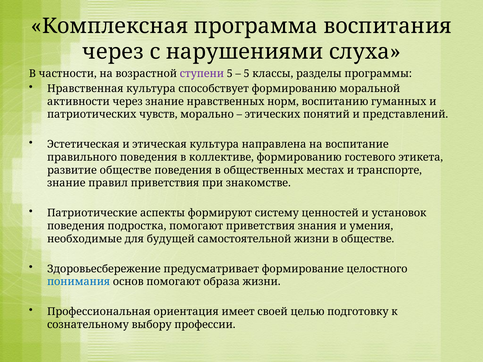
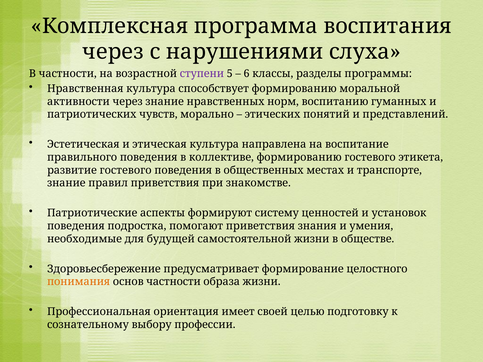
5: 5 -> 6 (247, 74)
развитие обществе: обществе -> гостевого (126, 170)
понимания colour: blue -> orange (79, 282)
основ помогают: помогают -> частности (173, 282)
